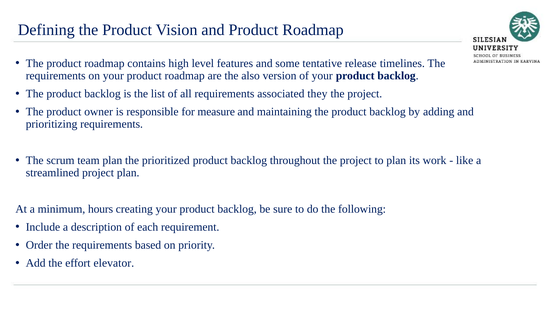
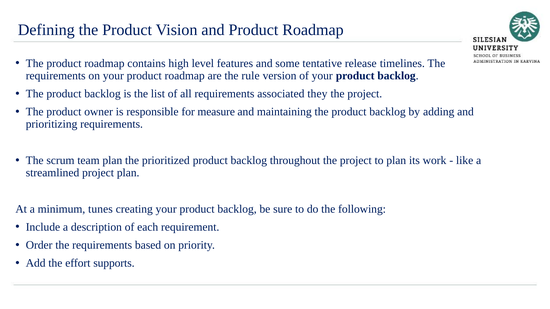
also: also -> rule (251, 76)
hours: hours -> tunes (100, 209)
elevator: elevator -> supports (114, 263)
